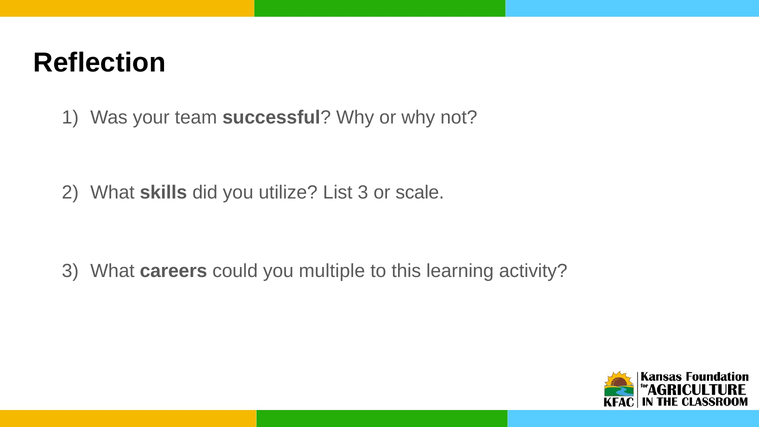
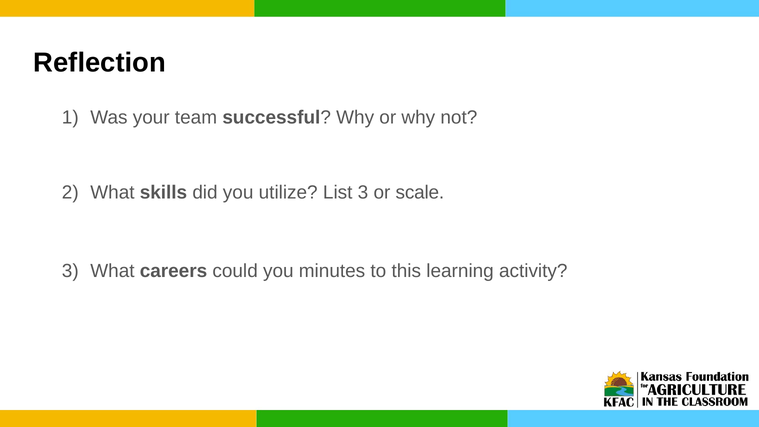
multiple: multiple -> minutes (332, 271)
